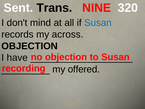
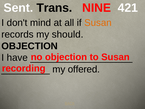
320: 320 -> 421 (128, 8)
Susan colour: blue -> orange (98, 23)
across: across -> should (68, 34)
